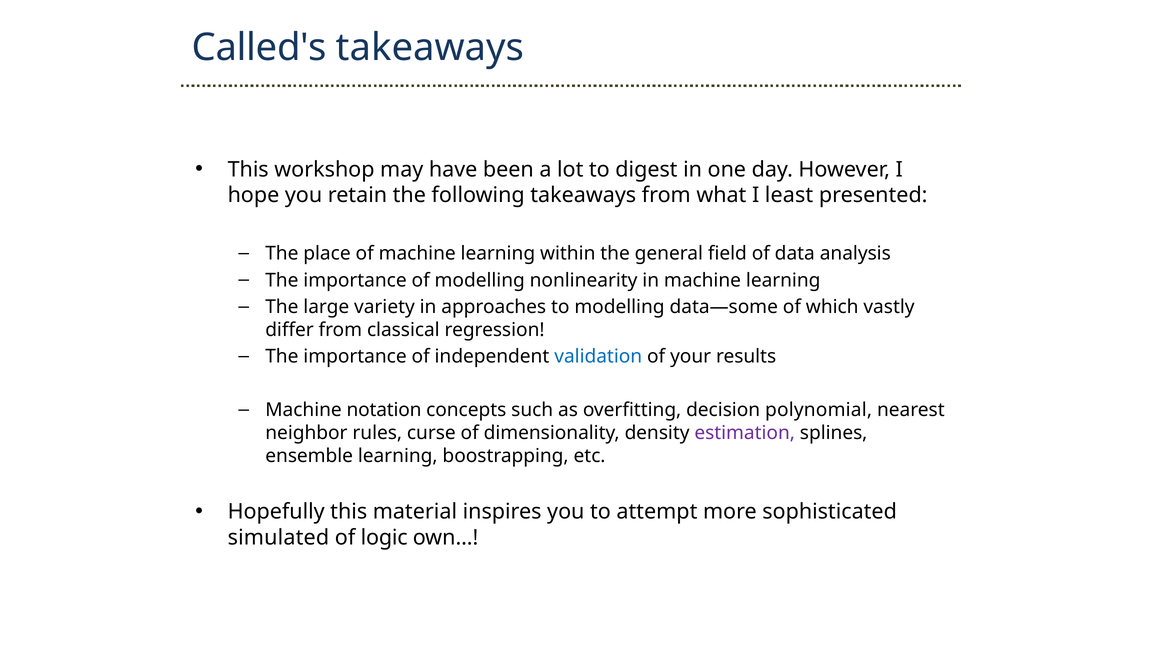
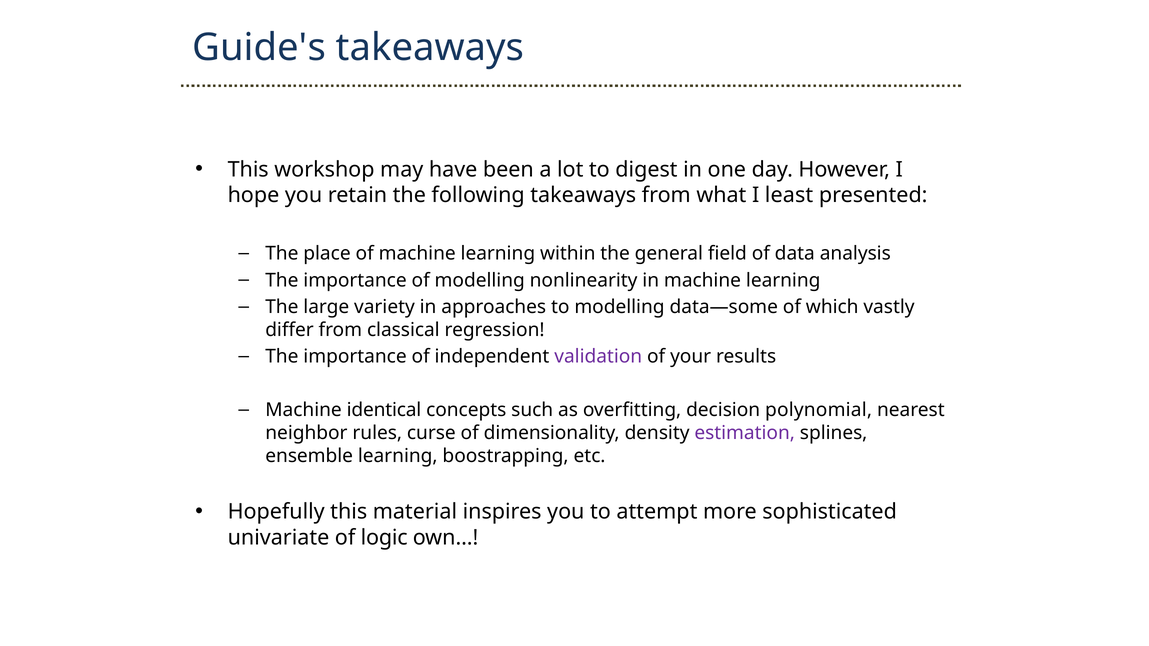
Called's: Called's -> Guide's (259, 48)
validation colour: blue -> purple (598, 357)
notation: notation -> identical (384, 410)
simulated: simulated -> univariate (278, 538)
